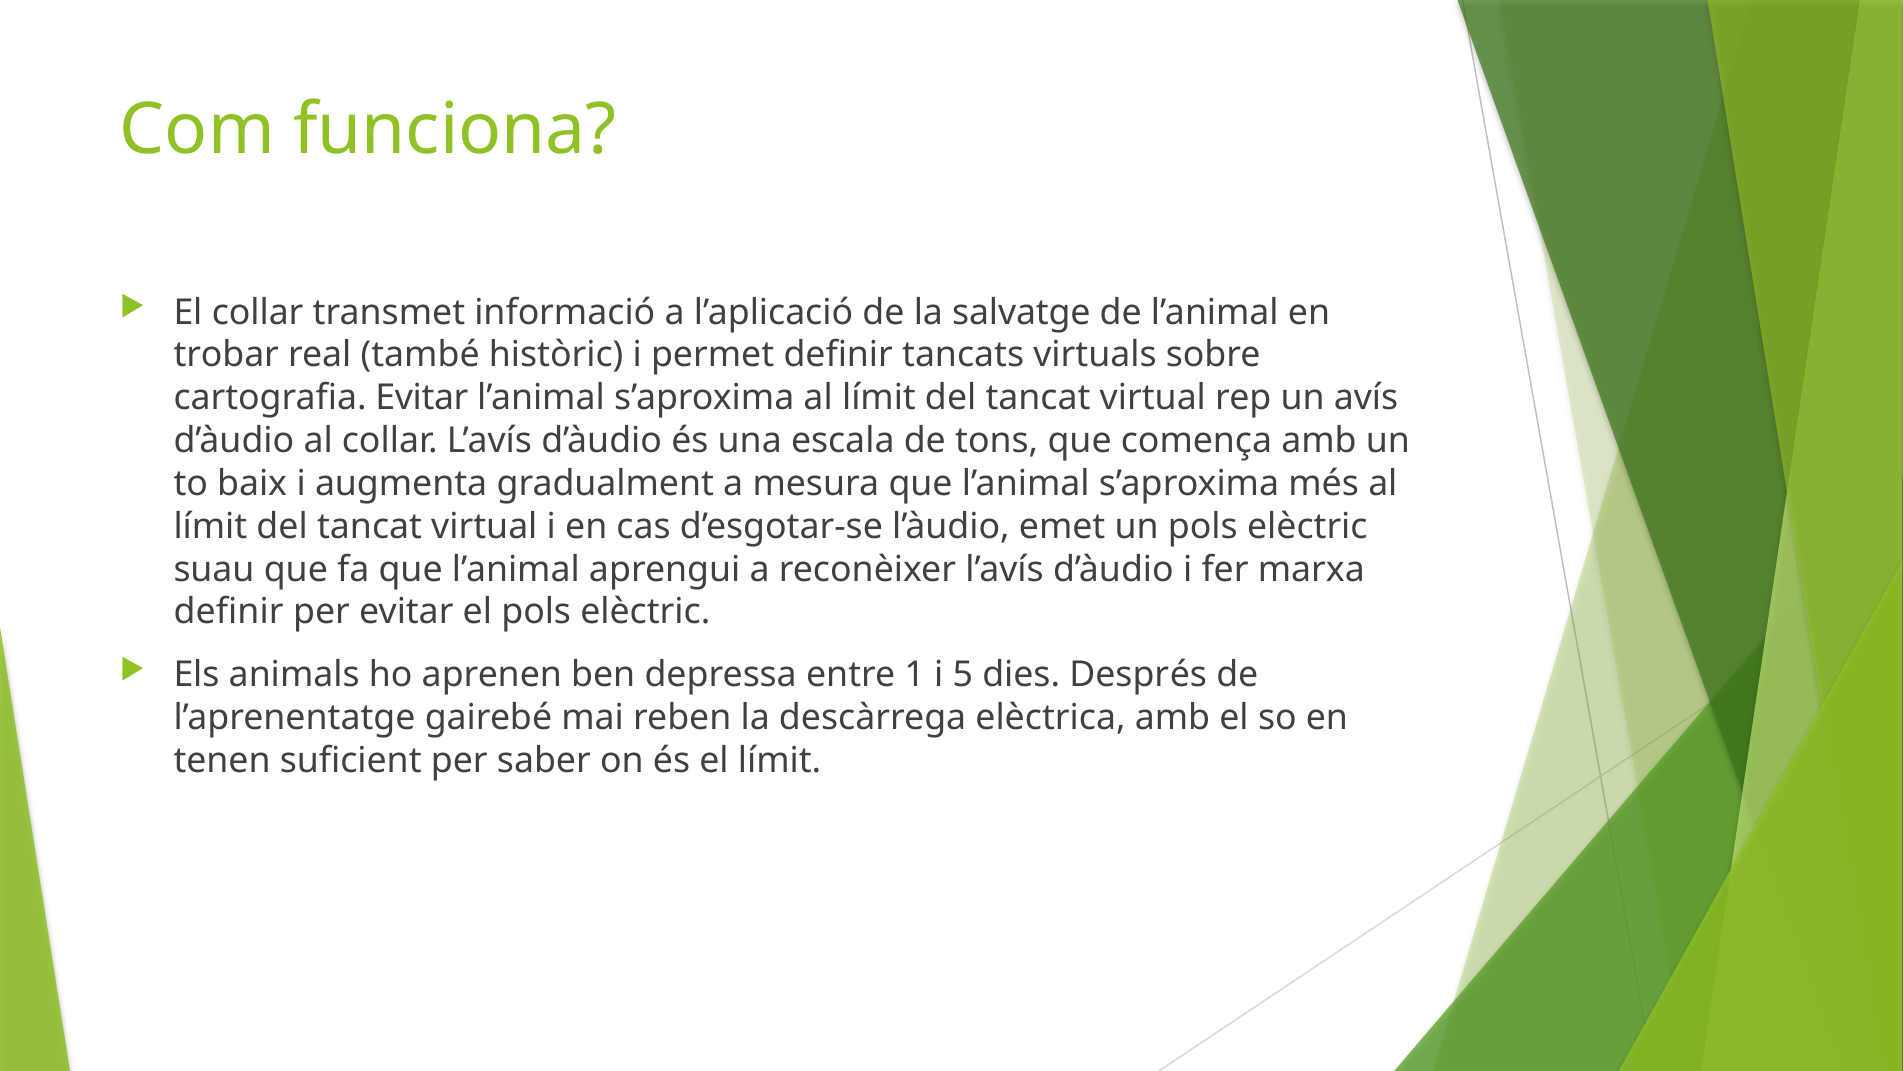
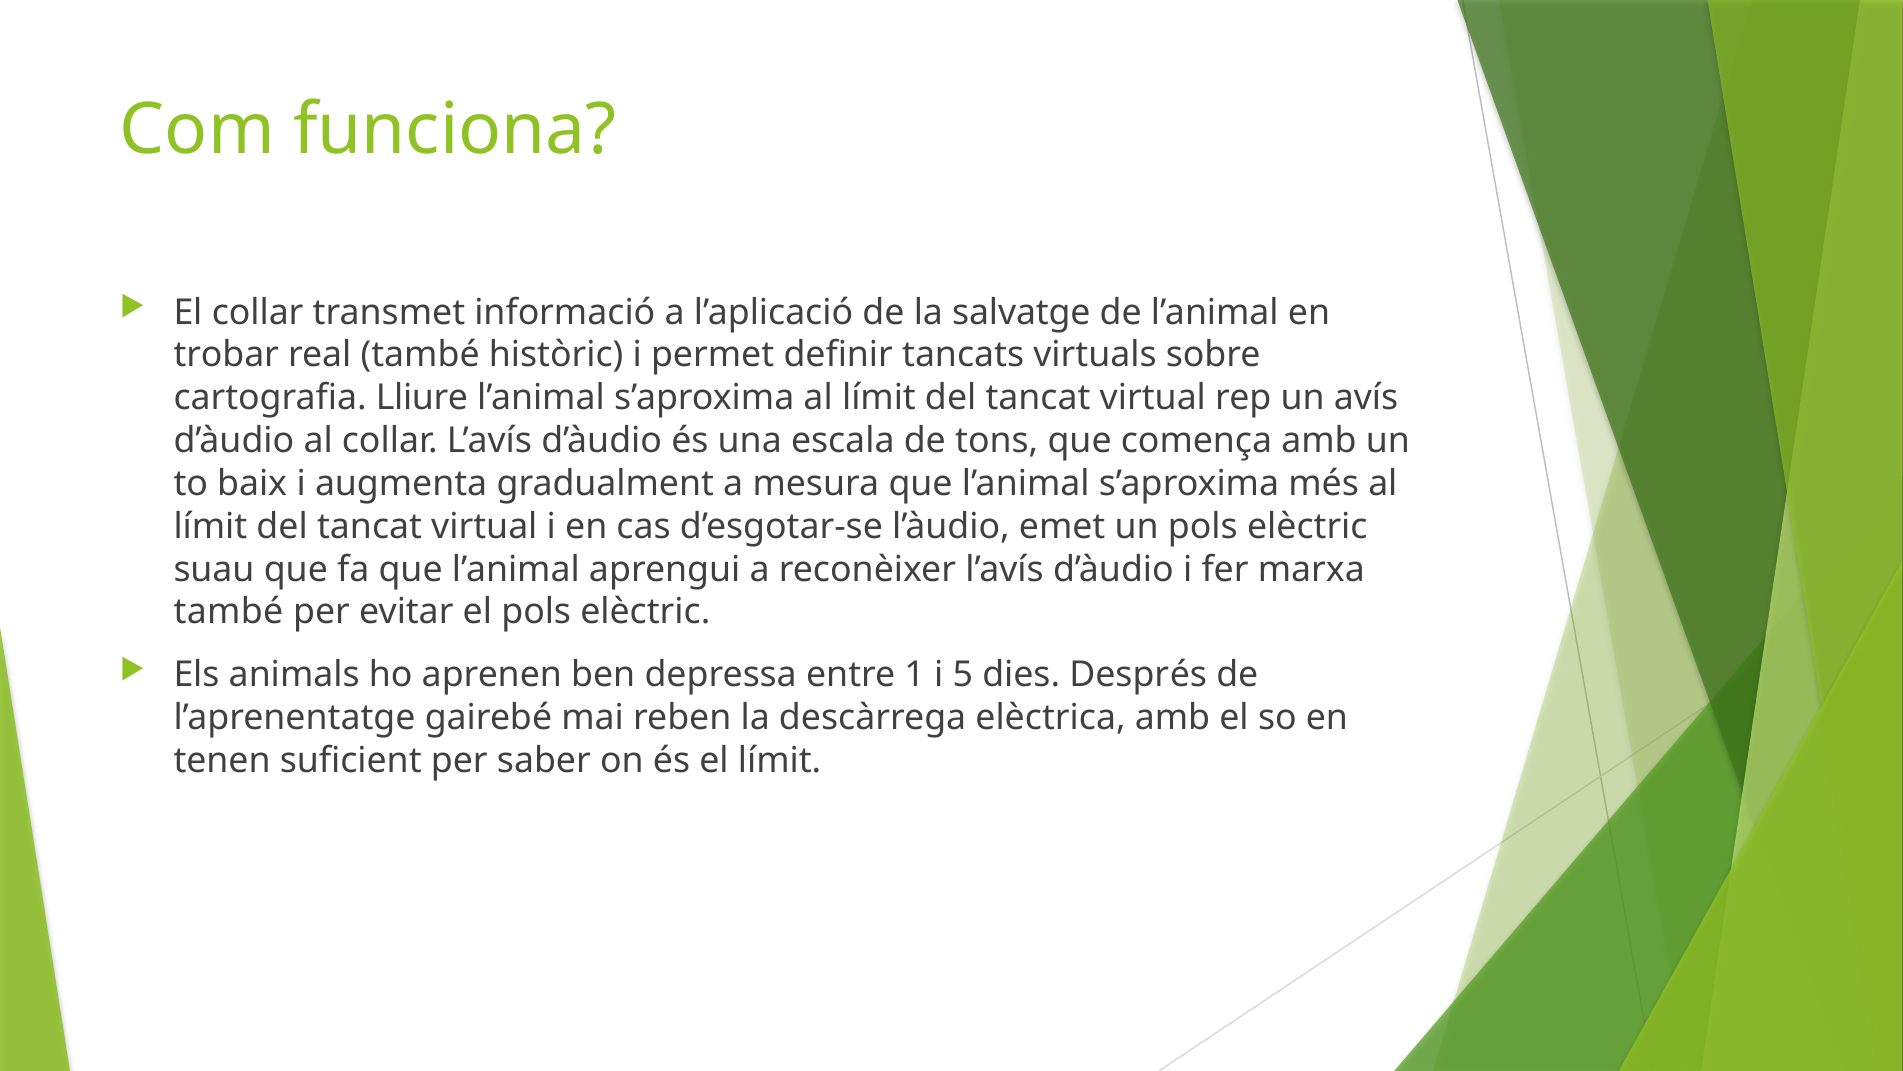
cartografia Evitar: Evitar -> Lliure (422, 398)
definir: definir -> també (228, 612)
